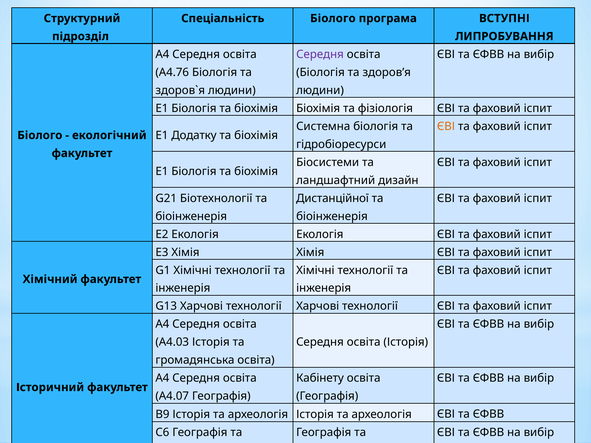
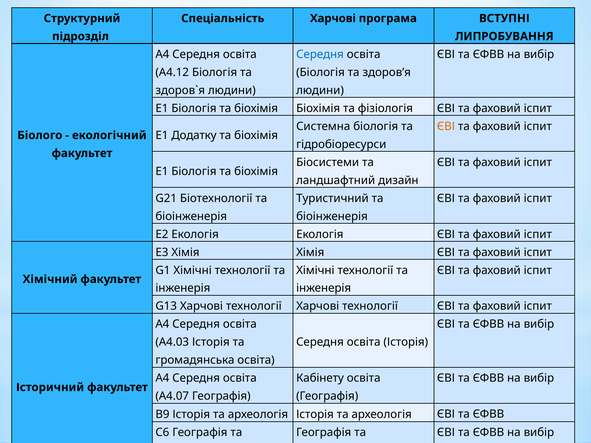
Спеціальність Біолого: Біолого -> Харчові (333, 18)
Середня colour: purple -> blue (320, 54)
А4.76: А4.76 -> А4.12 (172, 72)
Дистанційної: Дистанційної -> Туристичний (332, 198)
